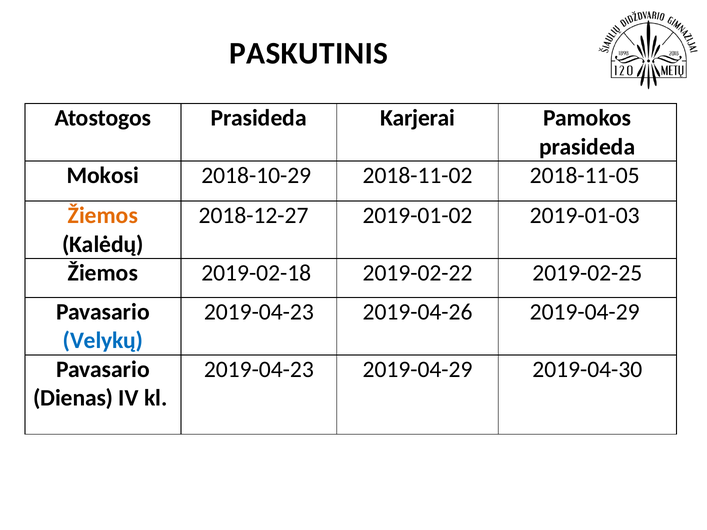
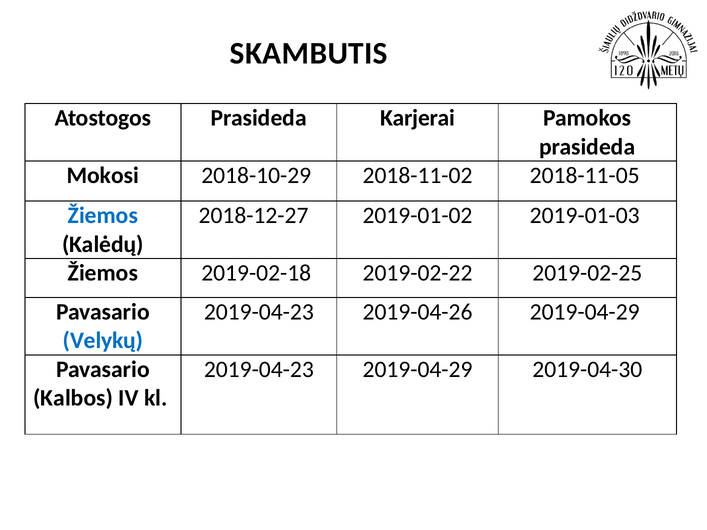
PASKUTINIS: PASKUTINIS -> SKAMBUTIS (309, 53)
Žiemos colour: orange -> blue (103, 216)
Dienas: Dienas -> Kalbos (73, 398)
